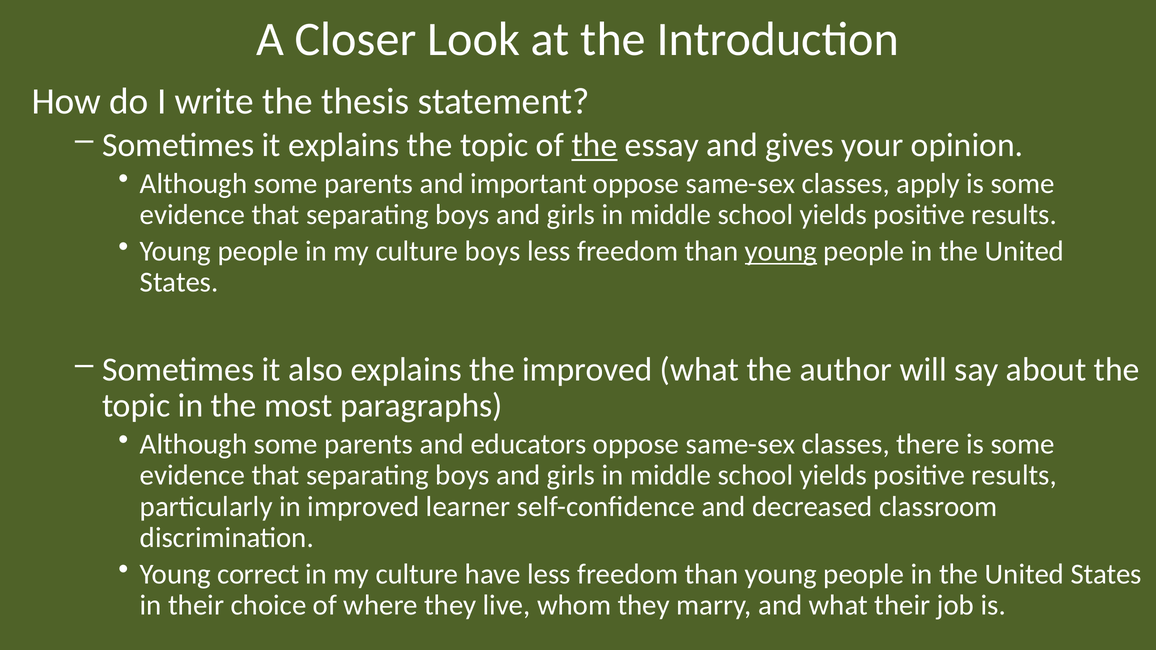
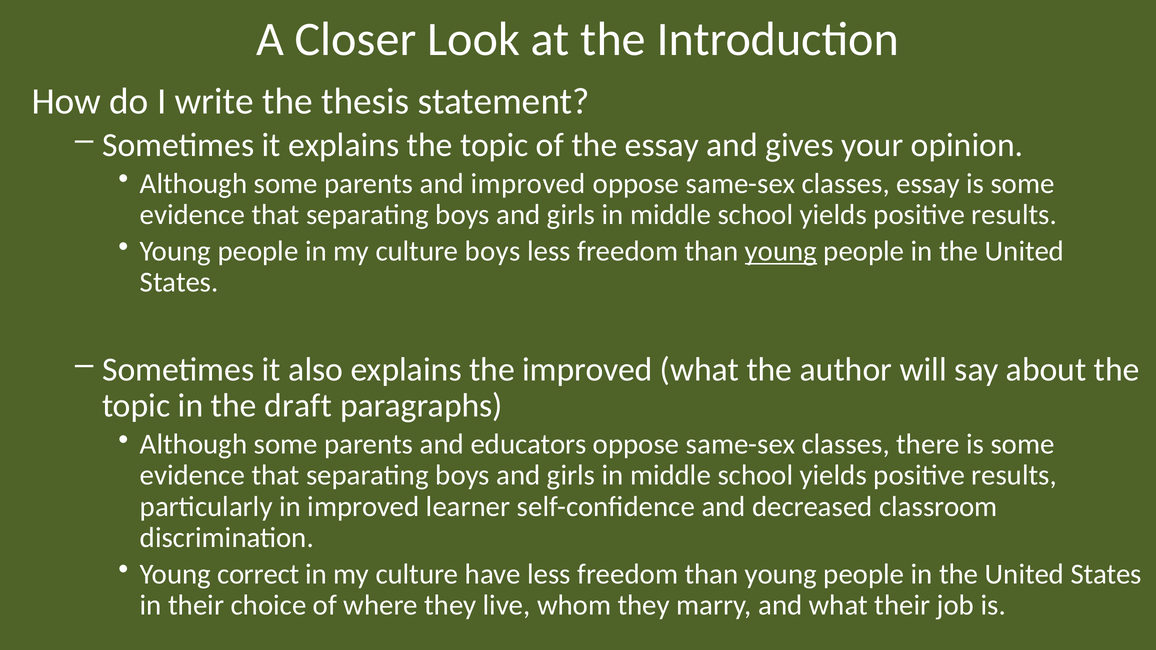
the underline: present -> none (595, 145)
and important: important -> improved (528, 184)
classes apply: apply -> essay (928, 184)
most: most -> draft (298, 406)
